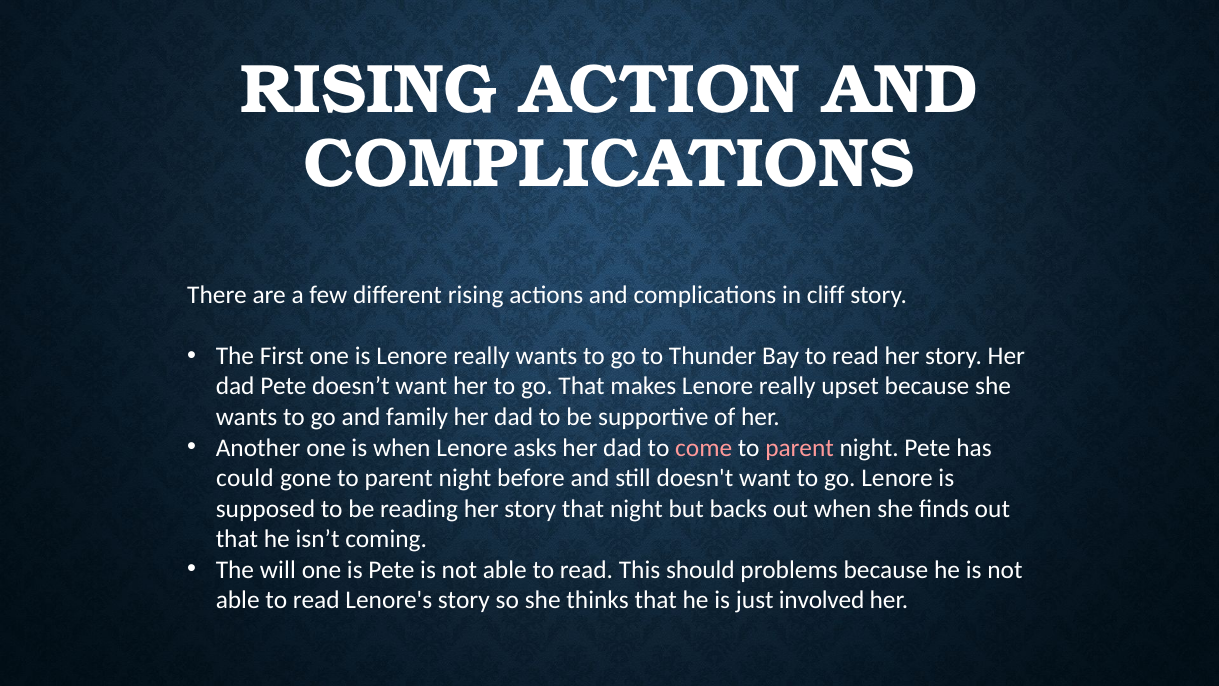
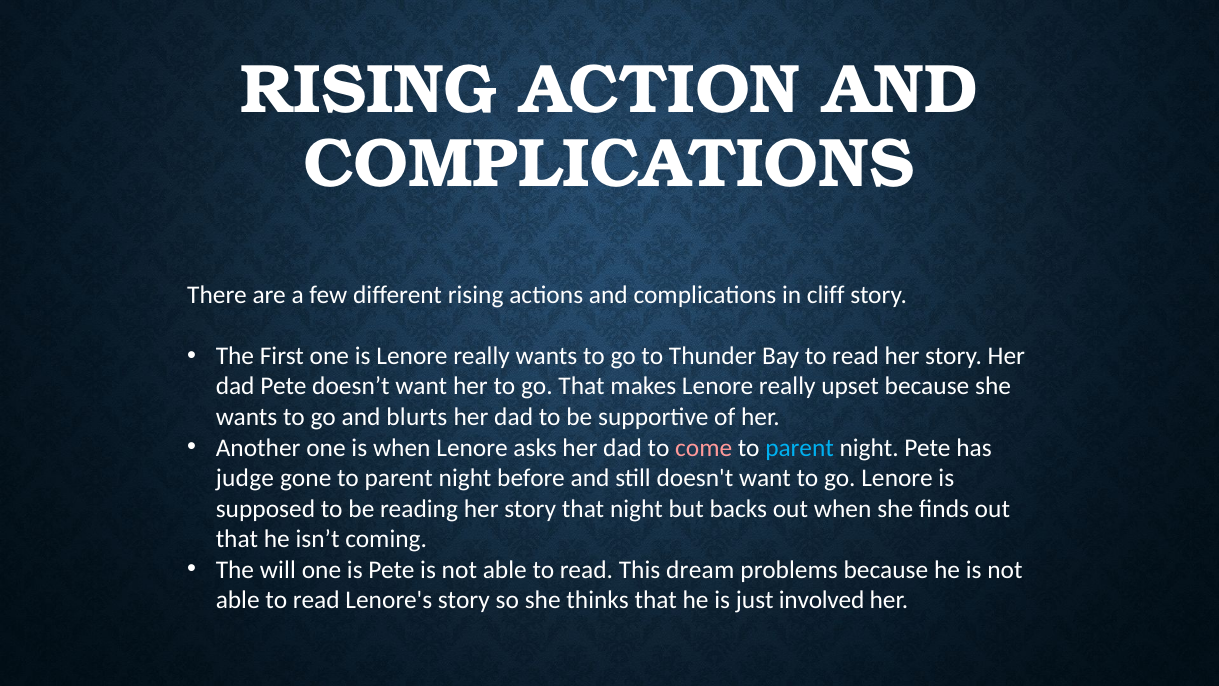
family: family -> blurts (417, 417)
parent colour: pink -> light blue (800, 447)
could: could -> judge (245, 478)
should: should -> dream (700, 569)
